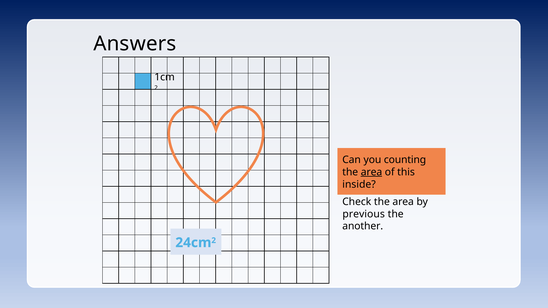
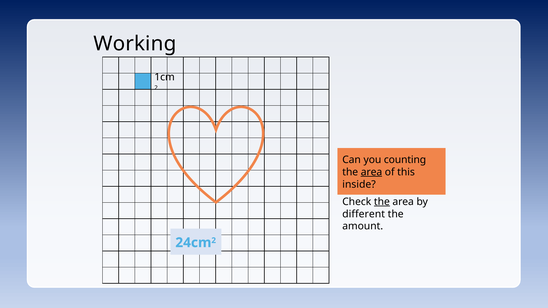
Answers: Answers -> Working (135, 44)
the underline: none -> present (382, 202)
previous: previous -> different (364, 214)
another: another -> amount (363, 226)
